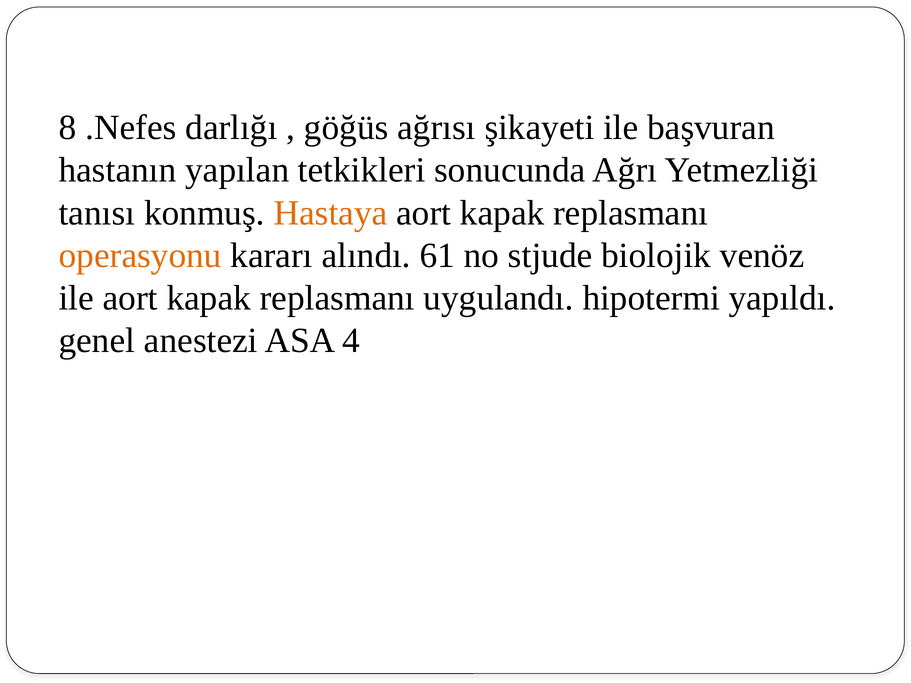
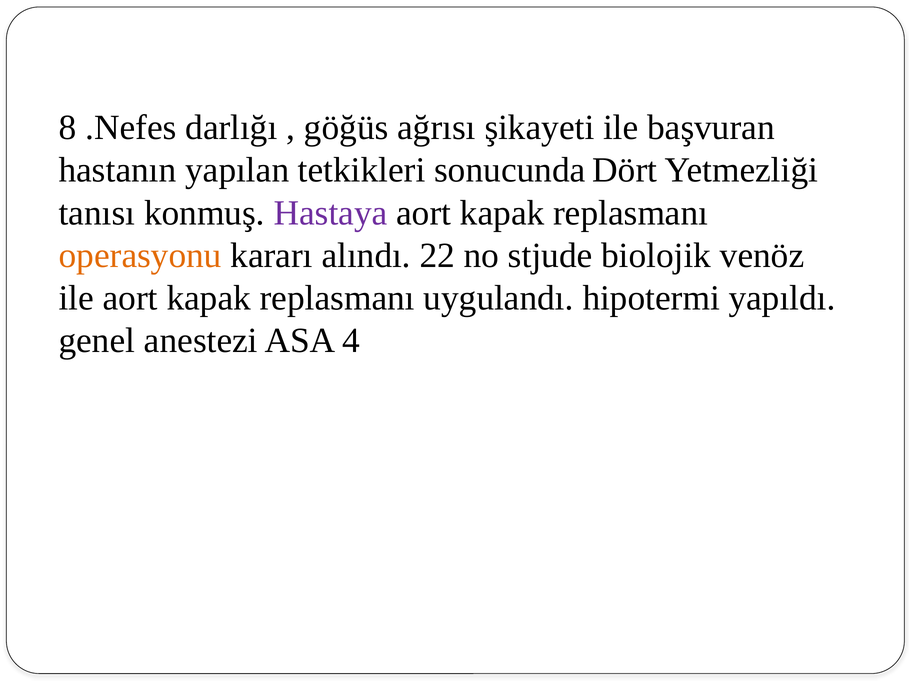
Ağrı: Ağrı -> Dört (625, 170)
Hastaya colour: orange -> purple (331, 213)
61: 61 -> 22 (437, 255)
